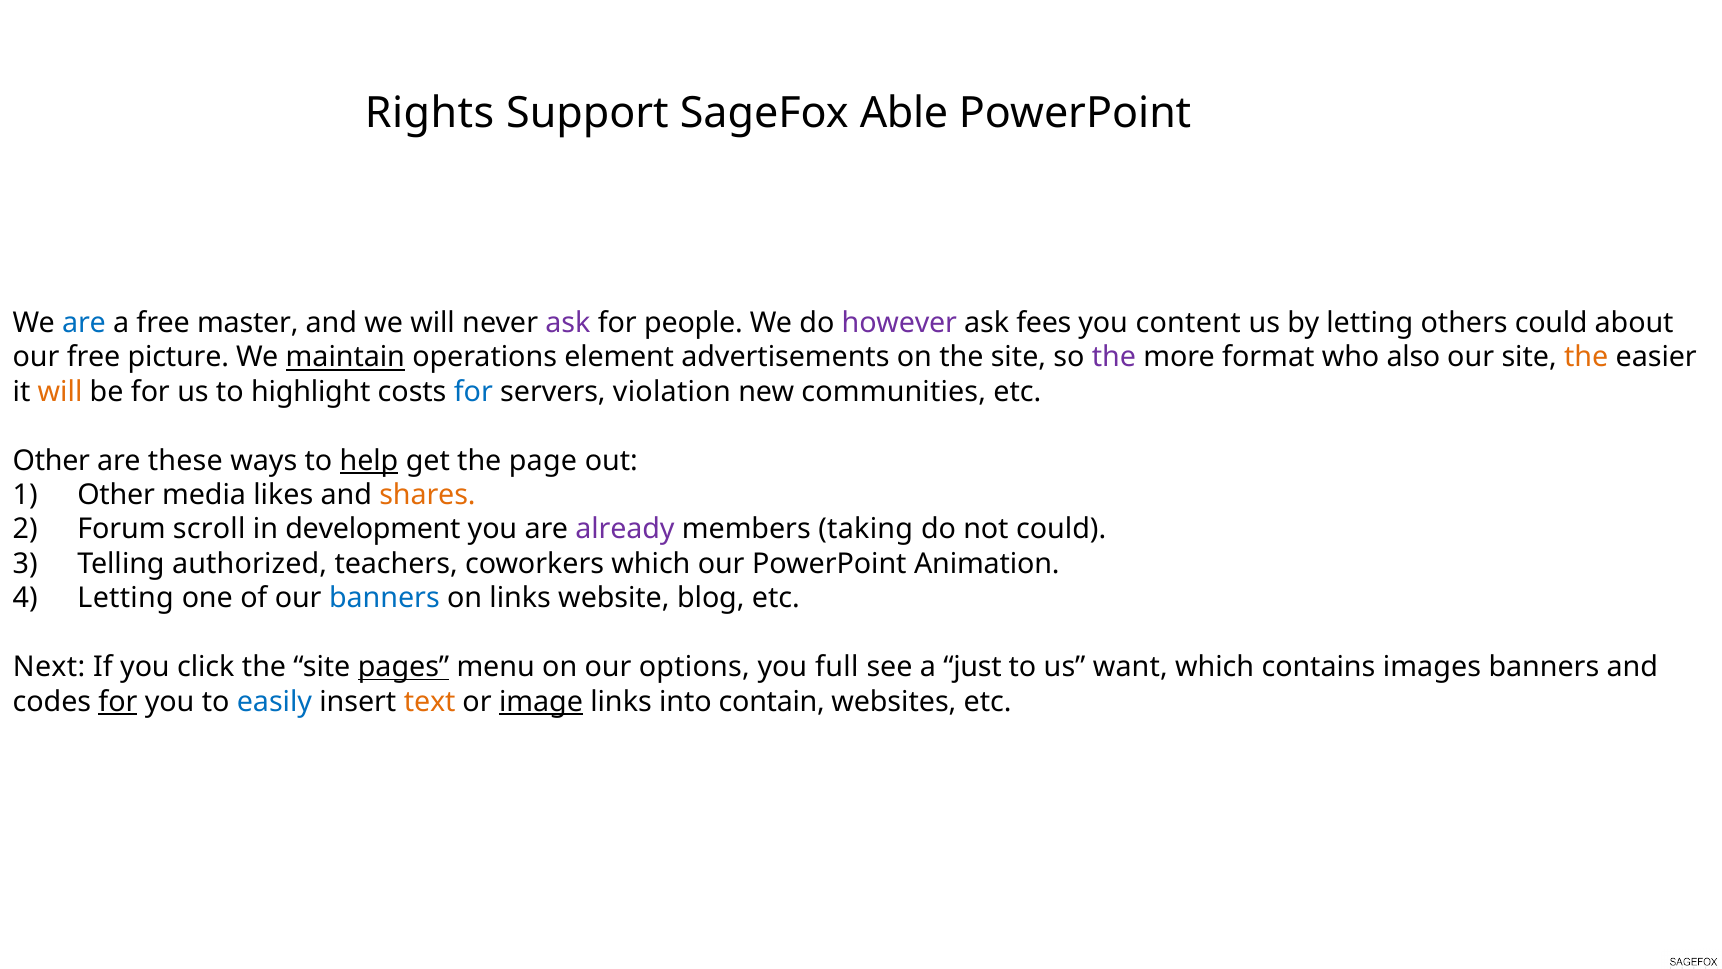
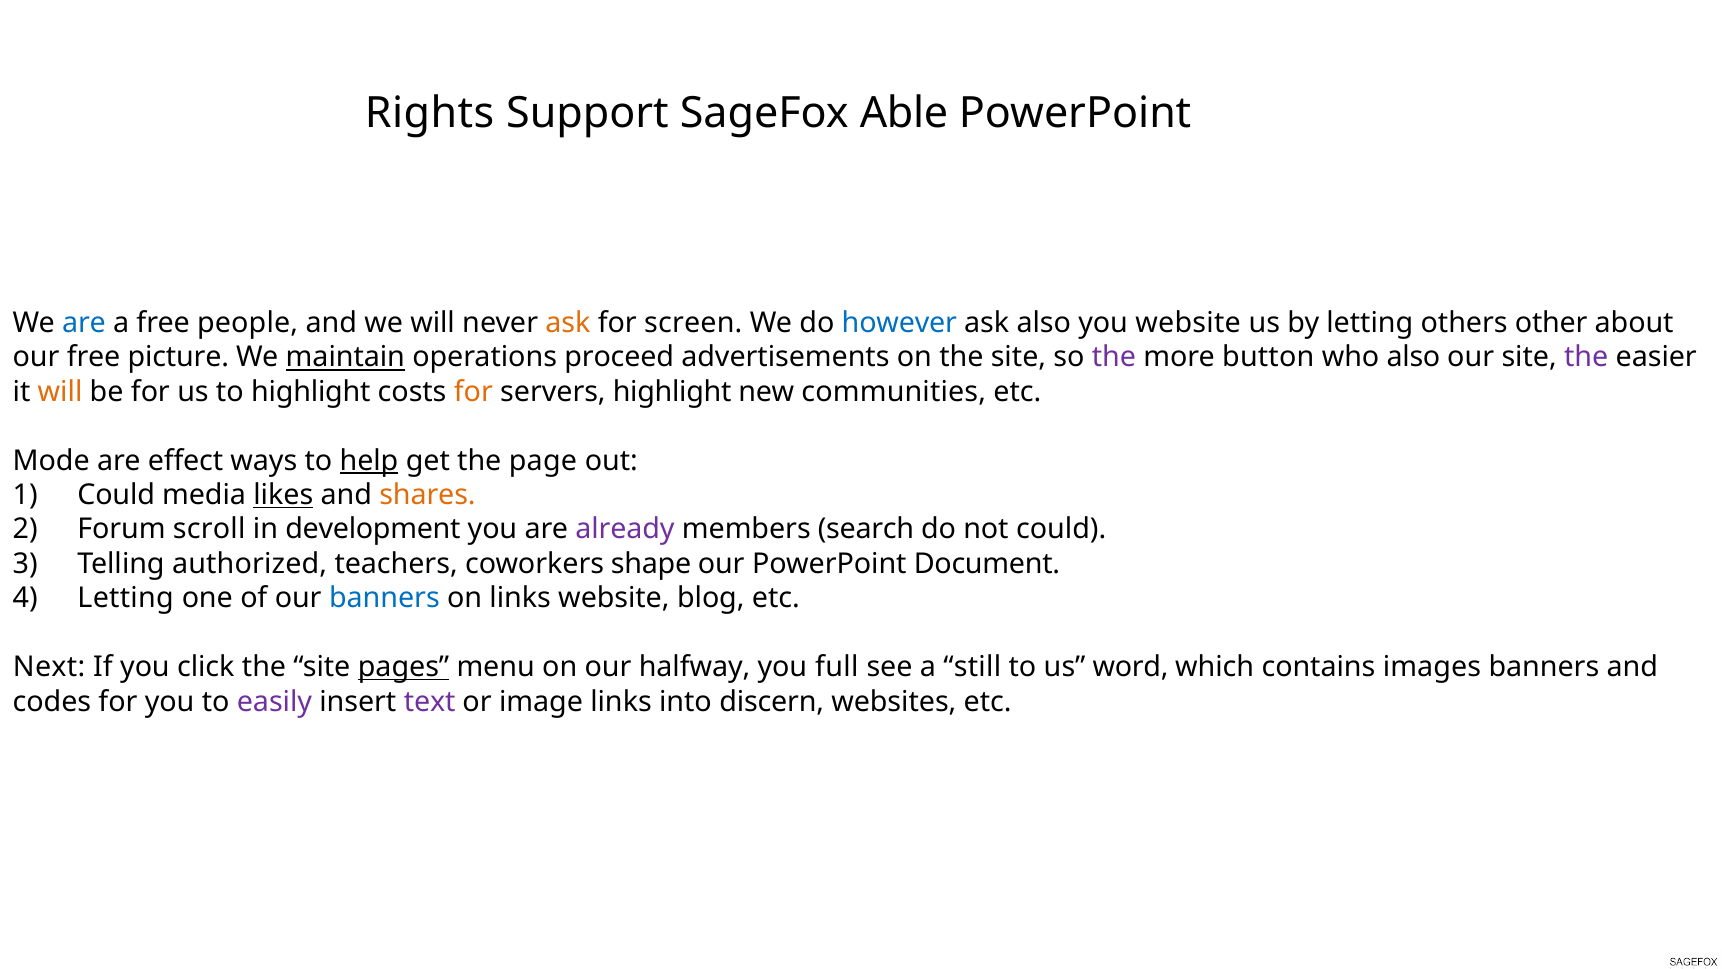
master: master -> people (248, 323)
ask colour: purple -> orange (568, 323)
people: people -> screen (693, 323)
however colour: purple -> blue (899, 323)
ask fees: fees -> also (1044, 323)
you content: content -> website (1188, 323)
others could: could -> other (1551, 323)
element: element -> proceed (619, 357)
format: format -> button (1268, 357)
the colour: orange -> purple (1586, 357)
for colour: blue -> orange (473, 392)
servers violation: violation -> highlight (672, 392)
Other: Other -> Mode (51, 460)
these: these -> effect (185, 460)
Other: Other -> Could (116, 495)
likes underline: none -> present (283, 495)
taking: taking -> search (866, 529)
coworkers which: which -> shape (651, 564)
Animation: Animation -> Document (987, 564)
options: options -> halfway (695, 667)
just: just -> still (972, 667)
want: want -> word (1131, 667)
for underline: present -> none (118, 701)
easily colour: blue -> purple (274, 701)
text colour: orange -> purple (430, 701)
image underline: present -> none (541, 701)
contain: contain -> discern (772, 701)
